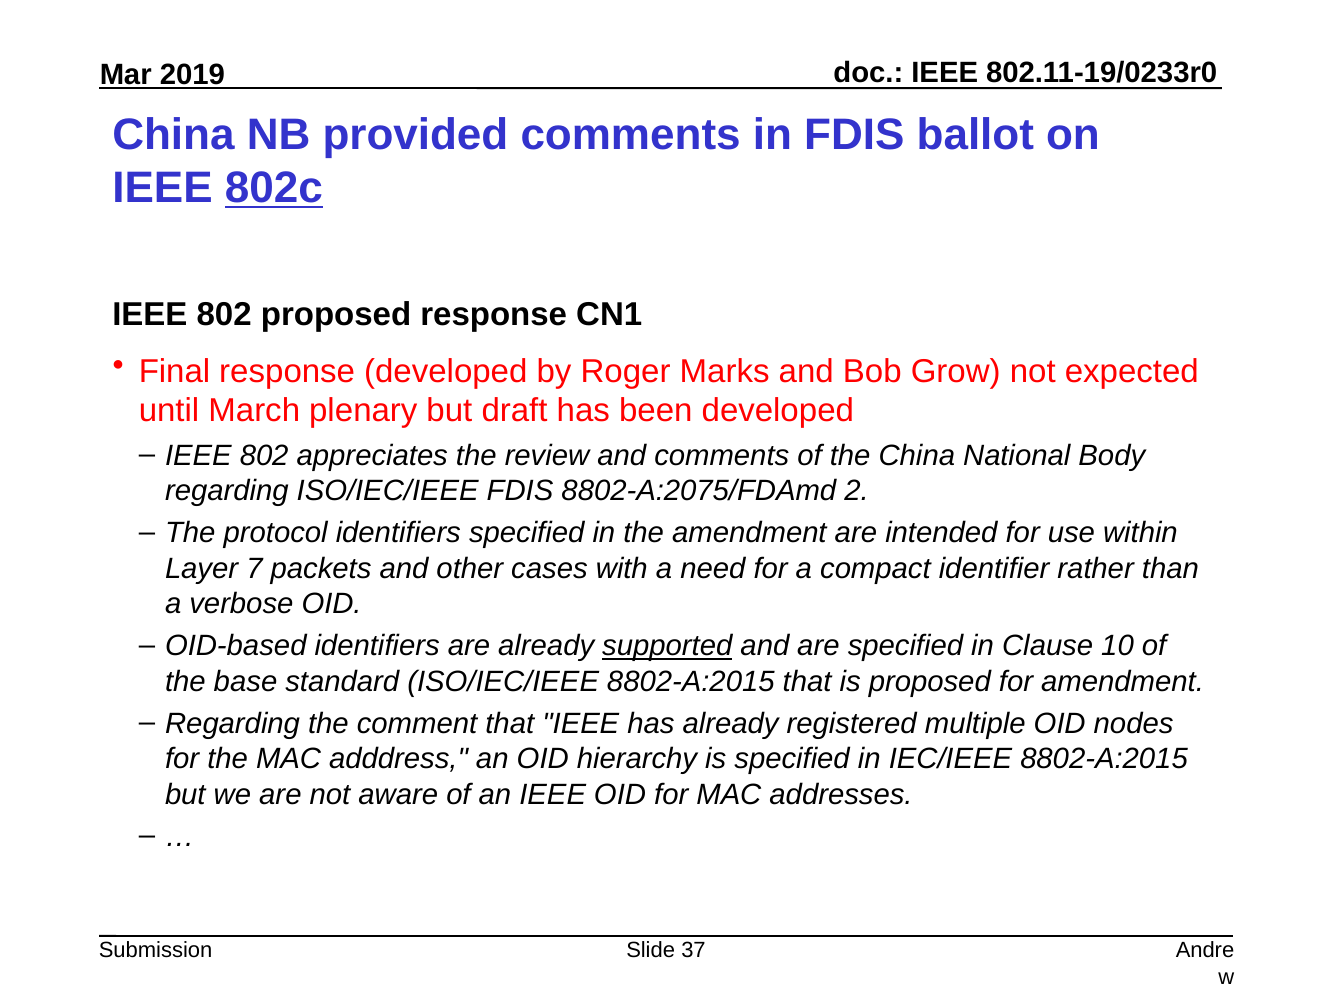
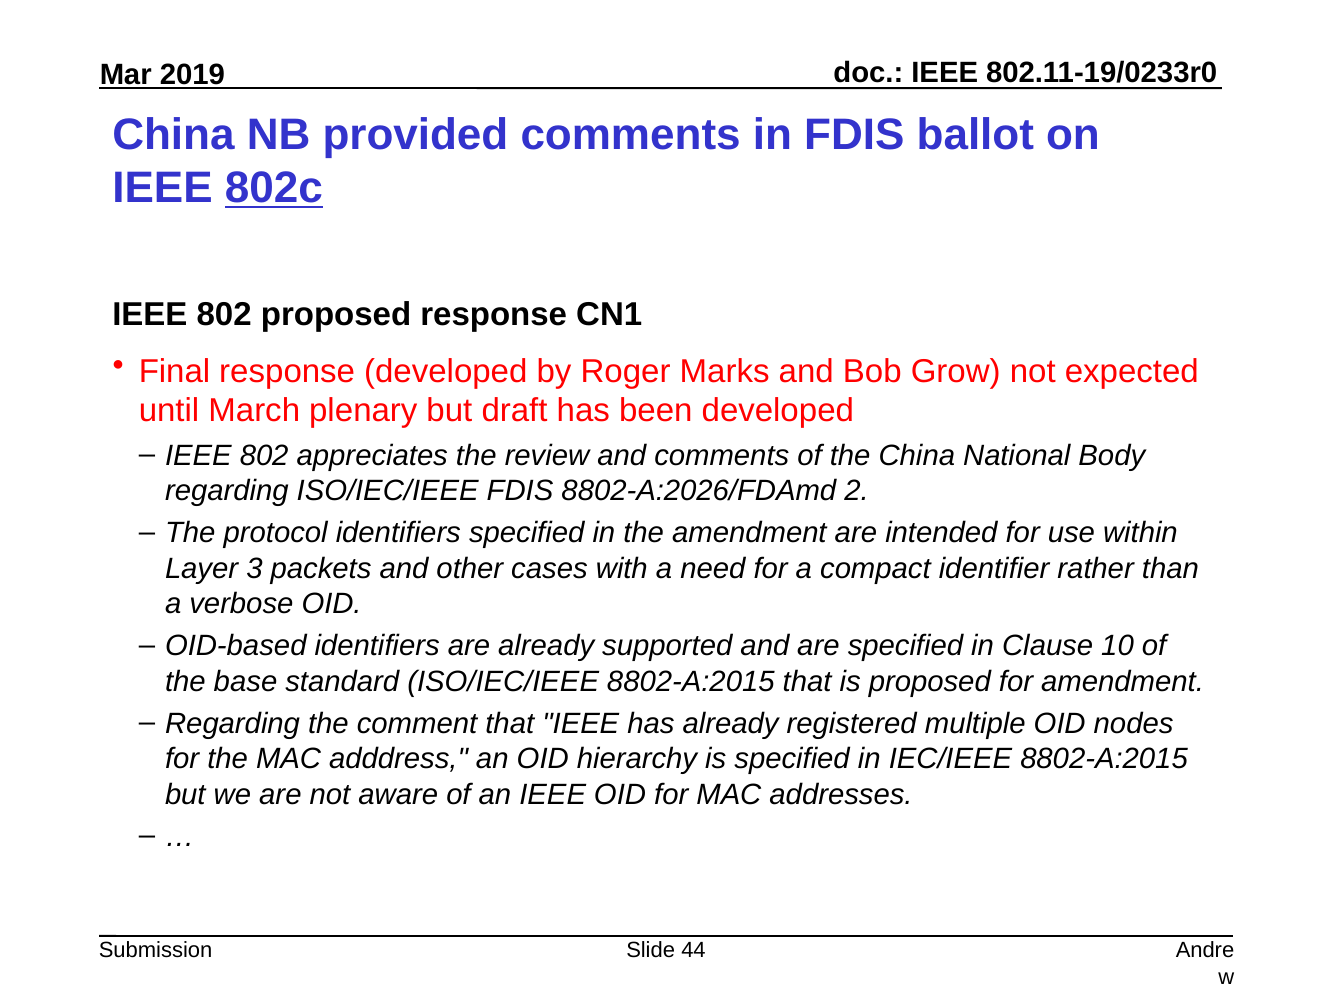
8802-A:2075/FDAmd: 8802-A:2075/FDAmd -> 8802-A:2026/FDAmd (699, 490)
7: 7 -> 3 (254, 568)
supported underline: present -> none (667, 646)
37: 37 -> 44 (694, 950)
